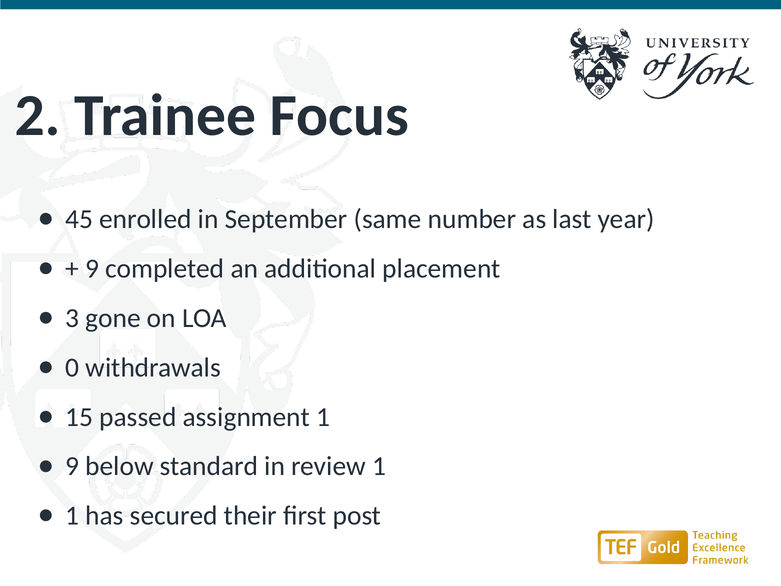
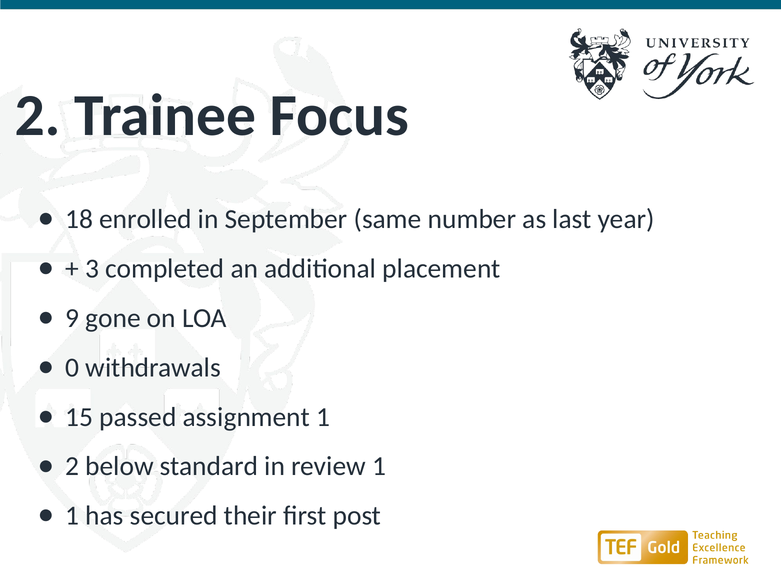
45: 45 -> 18 (79, 219)
9: 9 -> 3 (92, 269)
3: 3 -> 9 (72, 318)
9: 9 -> 2 (72, 467)
